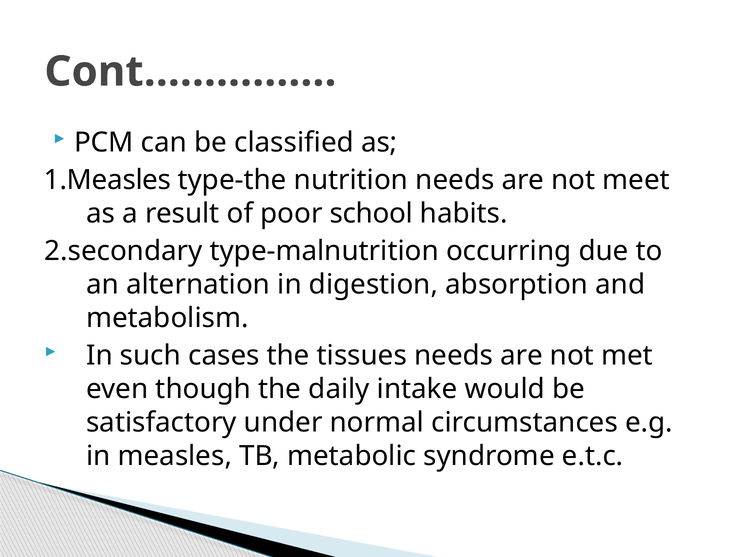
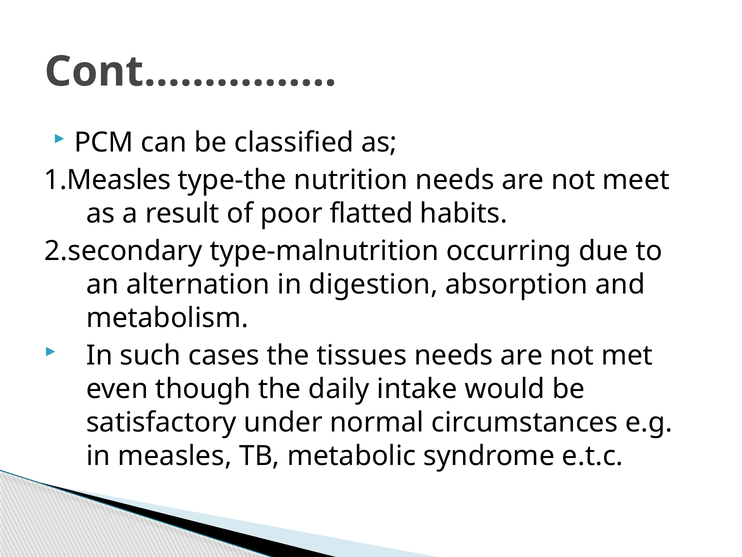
school: school -> flatted (371, 213)
